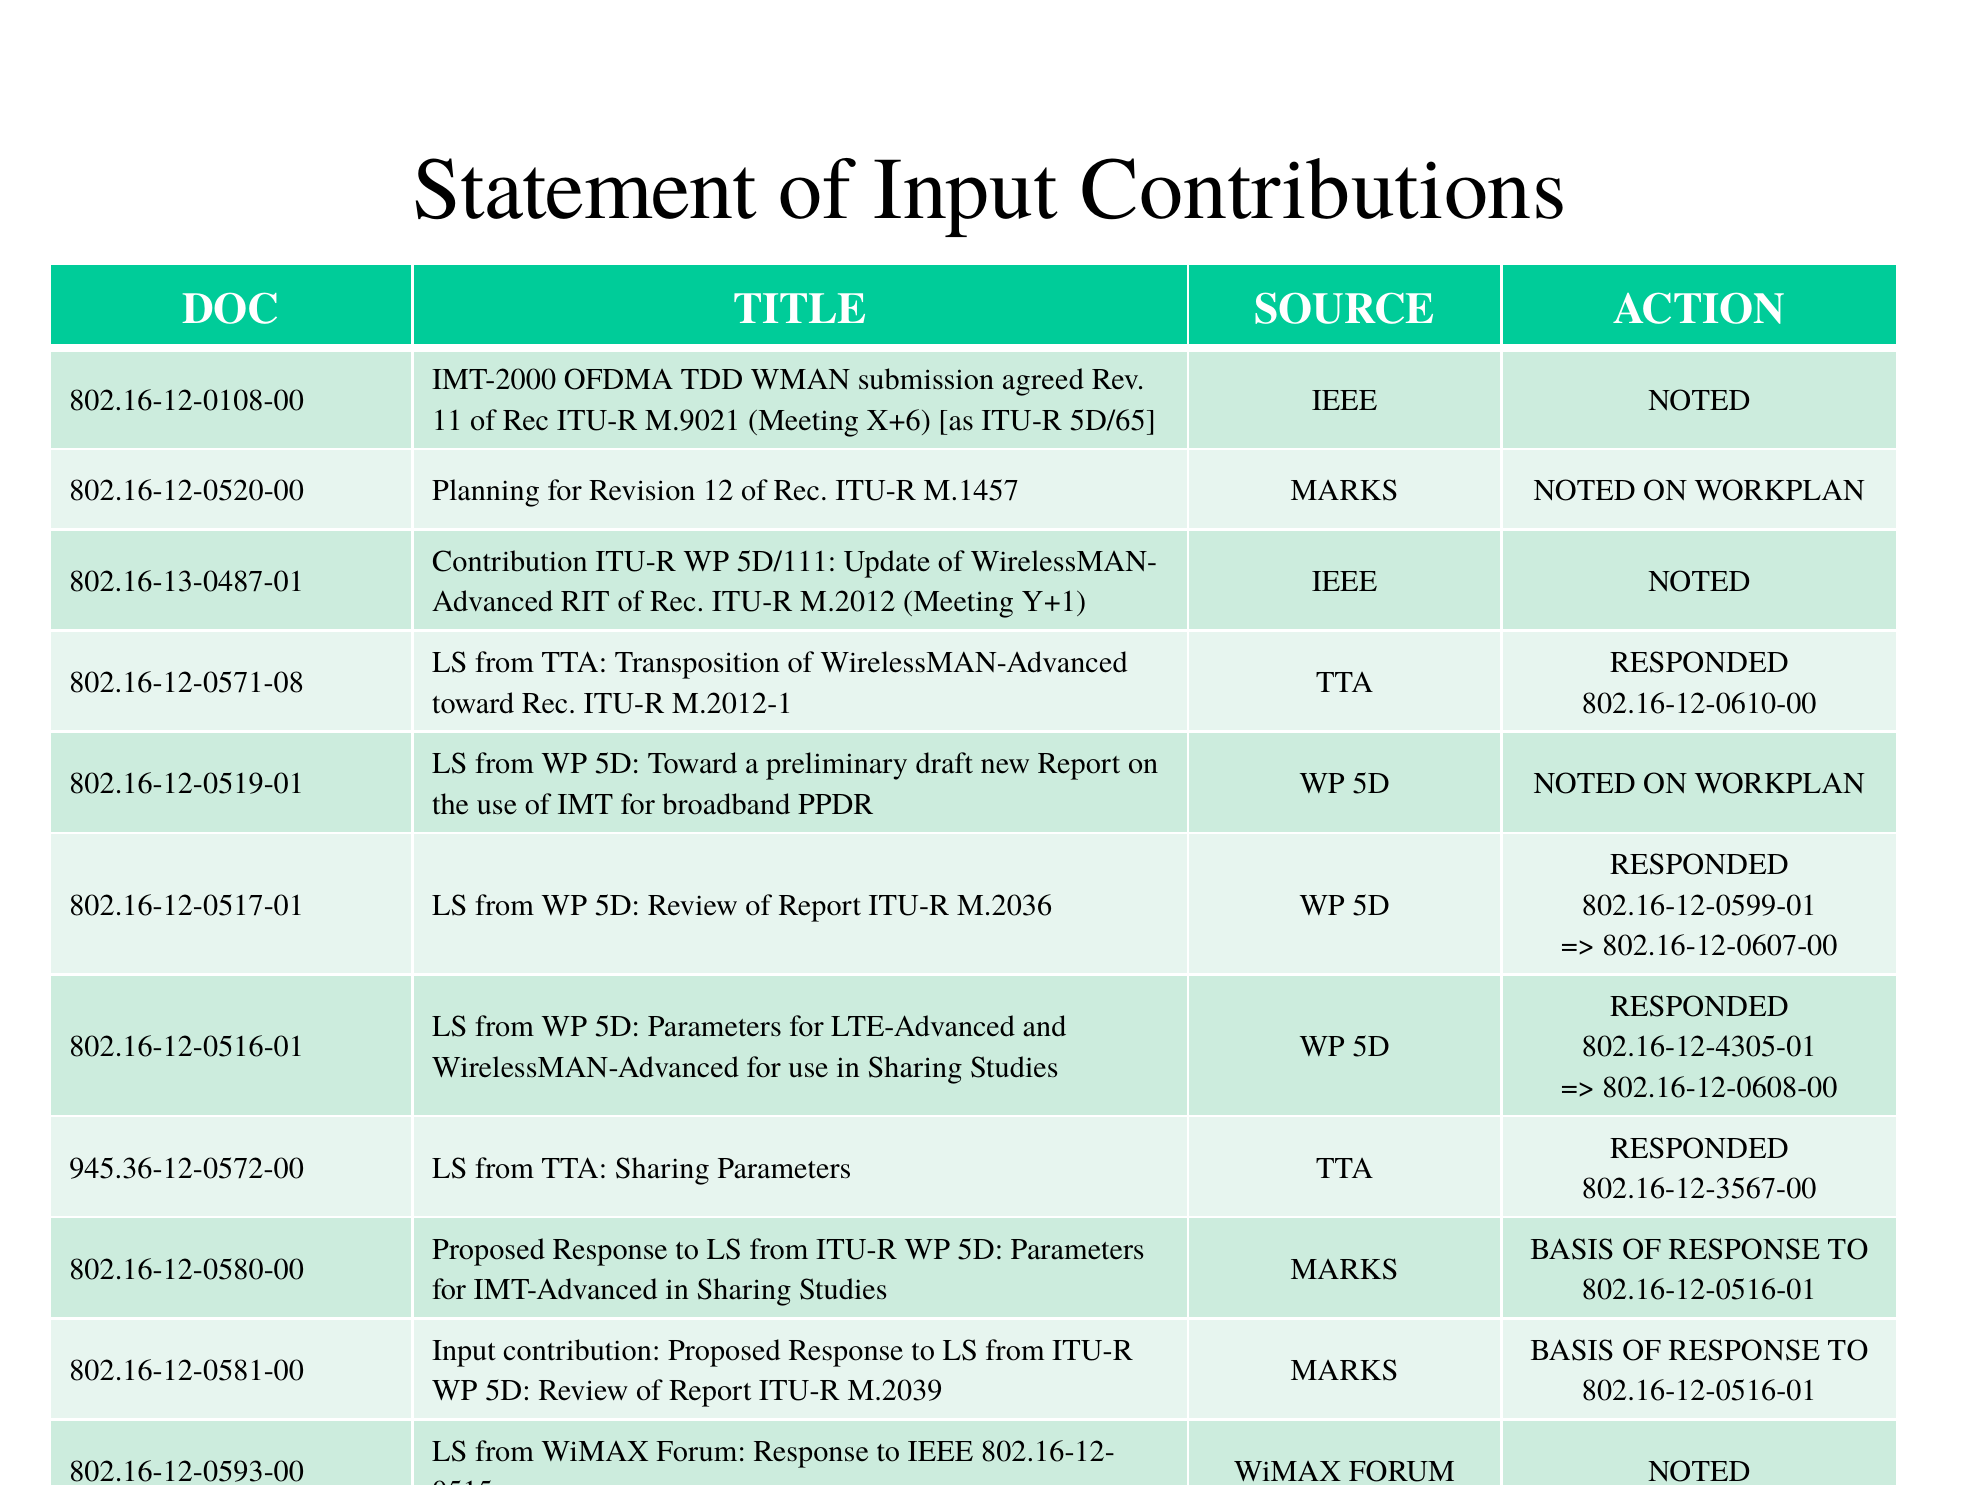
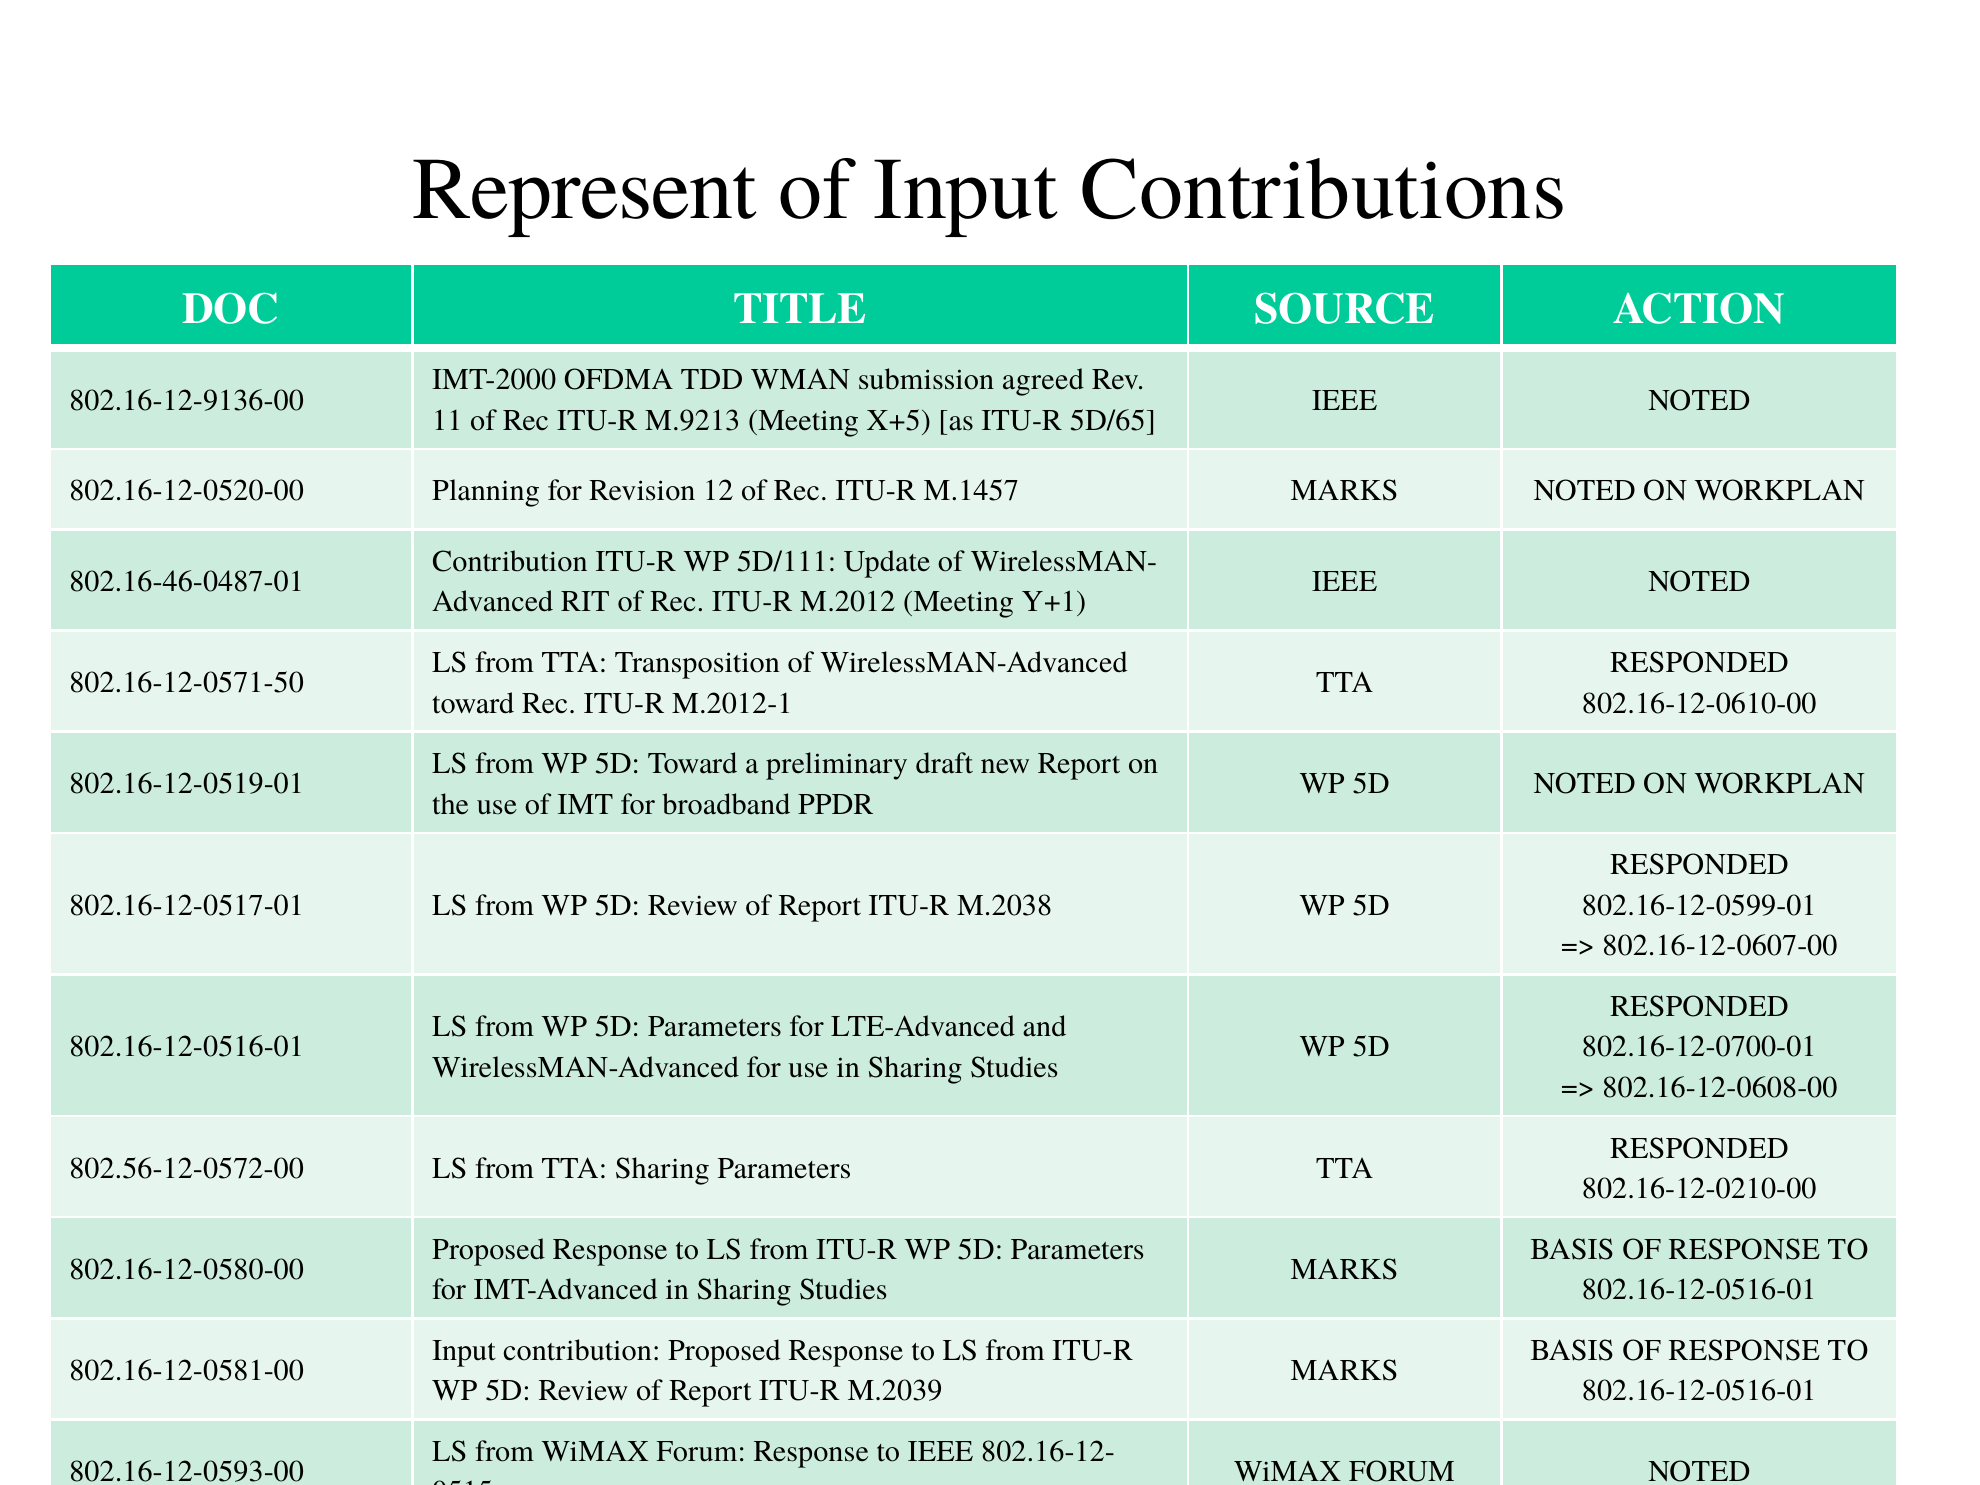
Statement: Statement -> Represent (585, 189)
802.16-12-0108-00: 802.16-12-0108-00 -> 802.16-12-9136-00 (187, 400)
M.9021: M.9021 -> M.9213 (693, 421)
X+6: X+6 -> X+5 (899, 421)
802.16-13-0487-01: 802.16-13-0487-01 -> 802.16-46-0487-01 (187, 582)
802.16-12-0571-08: 802.16-12-0571-08 -> 802.16-12-0571-50 (187, 683)
M.2036: M.2036 -> M.2038 (1005, 905)
802.16-12-4305-01: 802.16-12-4305-01 -> 802.16-12-0700-01 (1699, 1047)
945.36-12-0572-00: 945.36-12-0572-00 -> 802.56-12-0572-00 (187, 1168)
802.16-12-3567-00: 802.16-12-3567-00 -> 802.16-12-0210-00 (1699, 1189)
